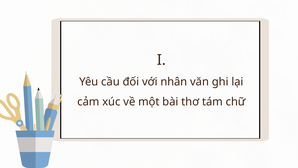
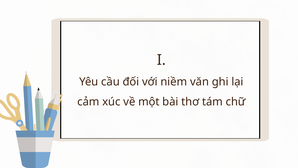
nhân: nhân -> niềm (174, 82)
